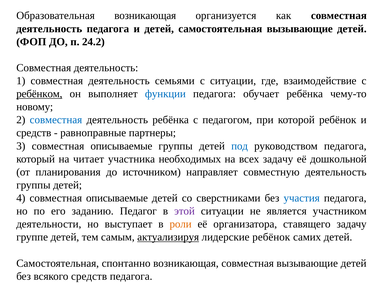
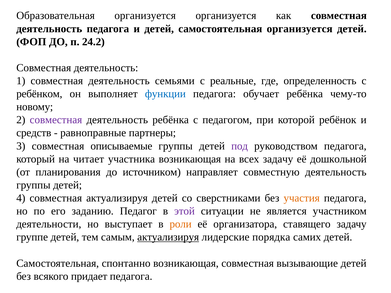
Образовательная возникающая: возникающая -> организуется (145, 16)
самостоятельная вызывающие: вызывающие -> организуется (300, 29)
с ситуации: ситуации -> реальные (233, 81)
взаимодействие: взаимодействие -> определенность (320, 81)
ребёнком underline: present -> none (39, 94)
совместная colour: blue -> purple (56, 120)
под colour: blue -> purple (240, 146)
участника необходимых: необходимых -> возникающая (190, 159)
4 совместная описываемые: описываемые -> актуализируя (117, 198)
участия colour: blue -> orange (302, 198)
лидерские ребёнок: ребёнок -> порядка (271, 237)
всякого средств: средств -> придает (89, 276)
